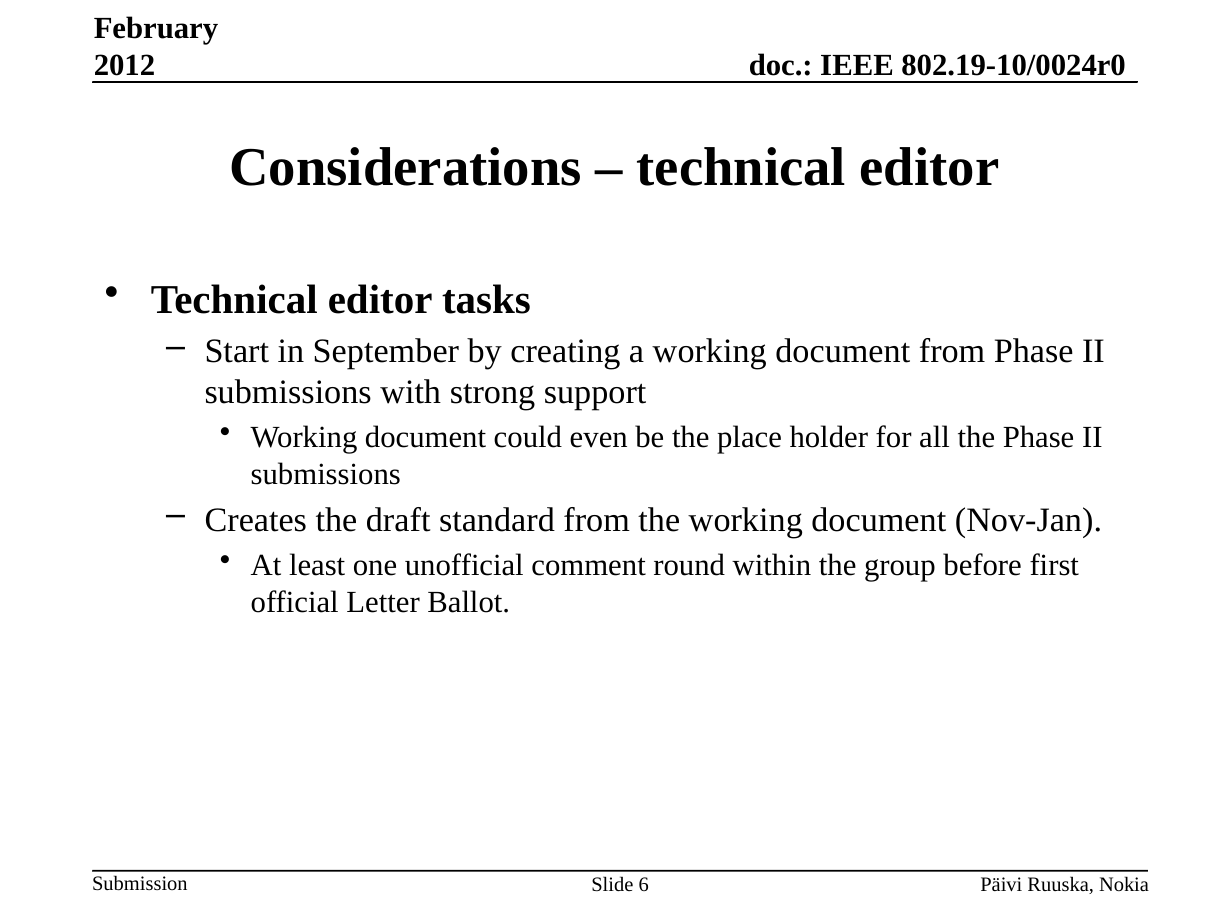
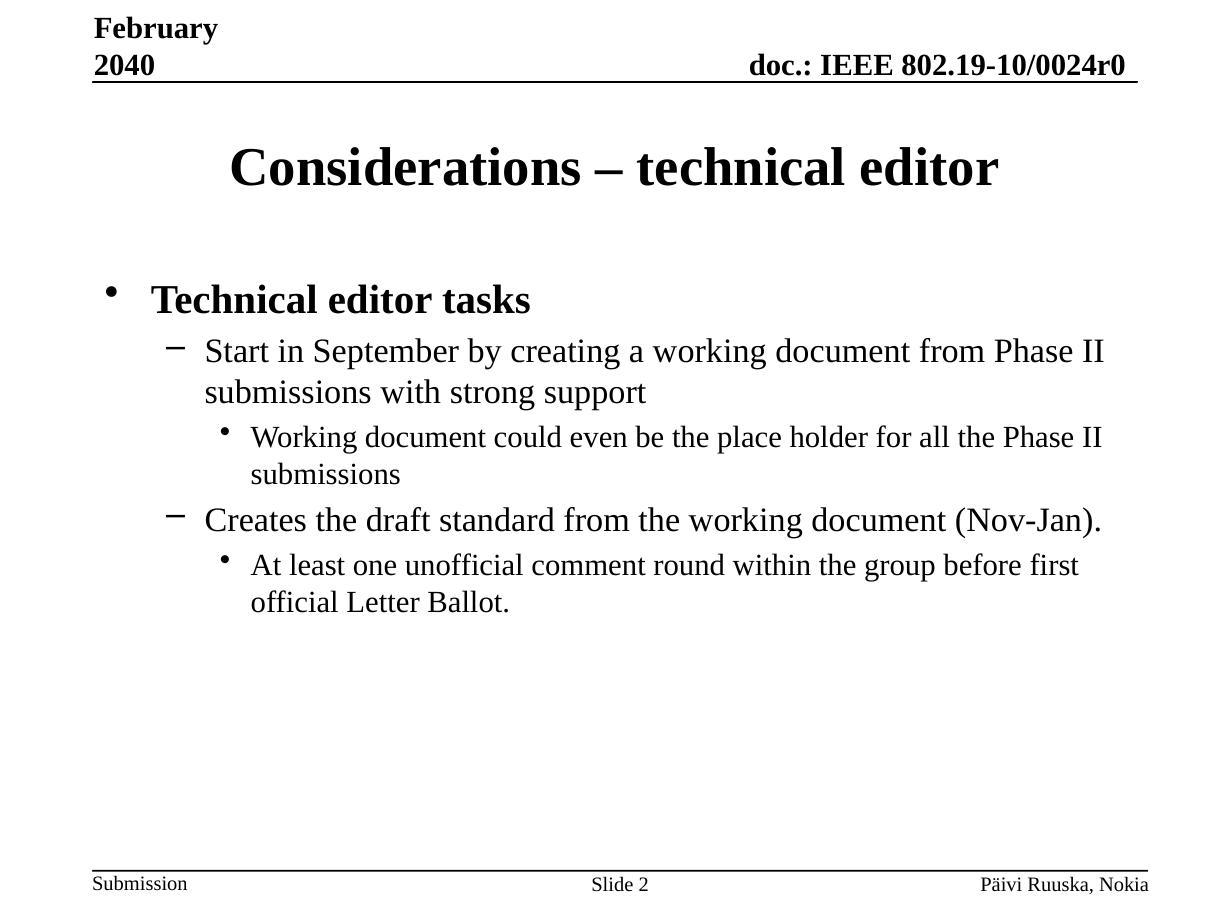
2012: 2012 -> 2040 (124, 66)
6: 6 -> 2 (644, 885)
